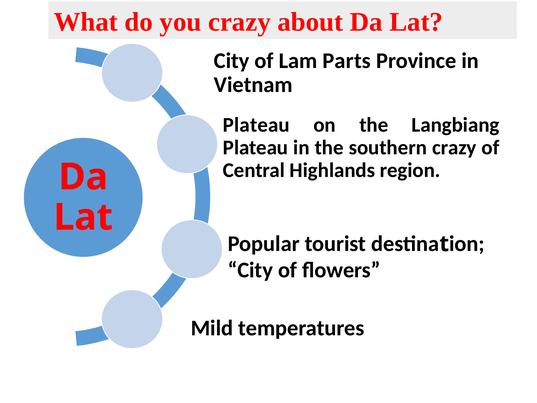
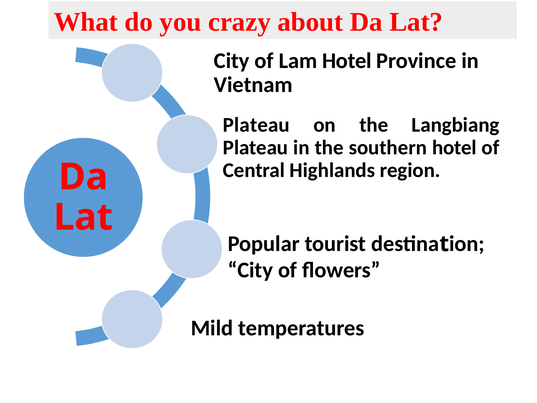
Lam Parts: Parts -> Hotel (347, 61)
southern crazy: crazy -> hotel (454, 148)
